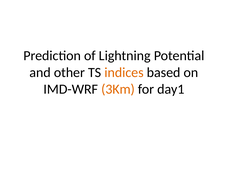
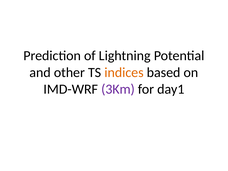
3Km colour: orange -> purple (118, 89)
